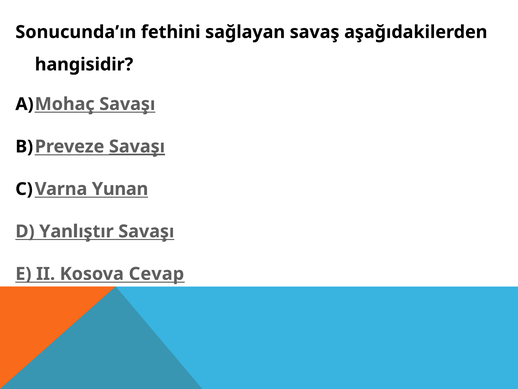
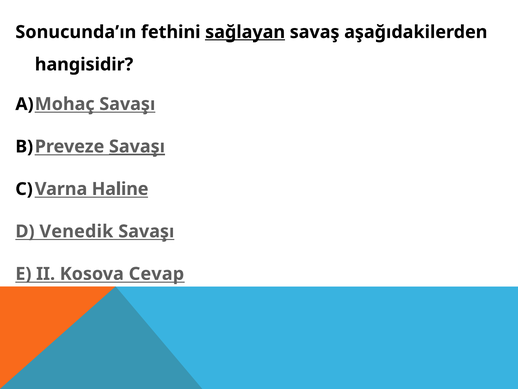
sağlayan underline: none -> present (245, 32)
Yunan: Yunan -> Haline (120, 189)
Yanlıştır: Yanlıştır -> Venedik (76, 231)
